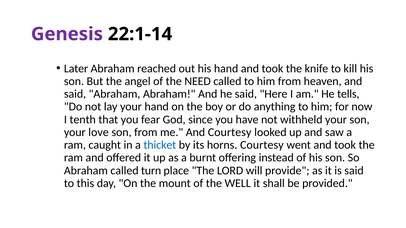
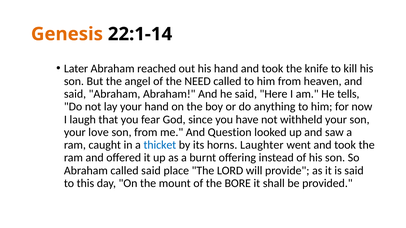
Genesis colour: purple -> orange (67, 34)
tenth: tenth -> laugh (83, 120)
And Courtesy: Courtesy -> Question (230, 132)
horns Courtesy: Courtesy -> Laughter (262, 145)
called turn: turn -> said (151, 171)
WELL: WELL -> BORE (238, 184)
